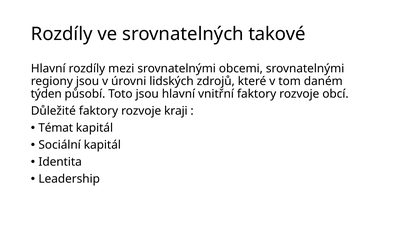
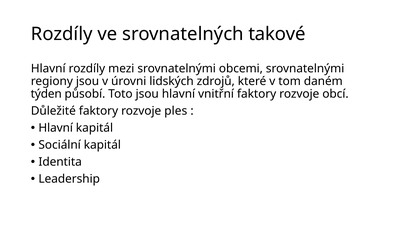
kraji: kraji -> ples (176, 111)
Témat: Témat -> Hlavní (56, 128)
